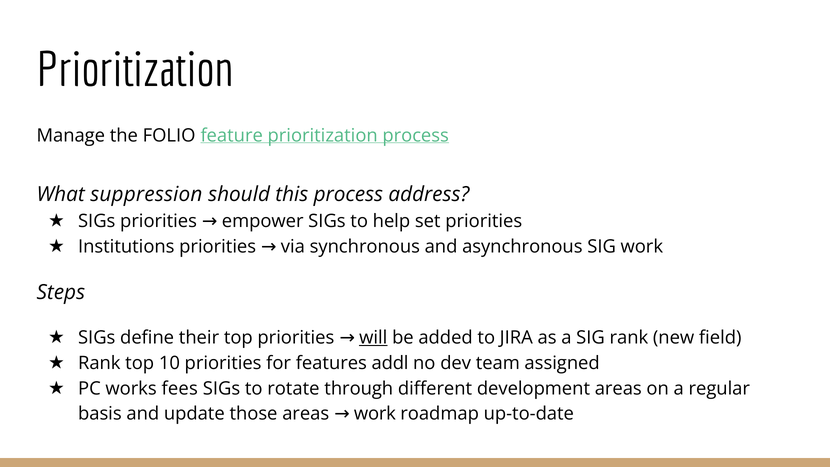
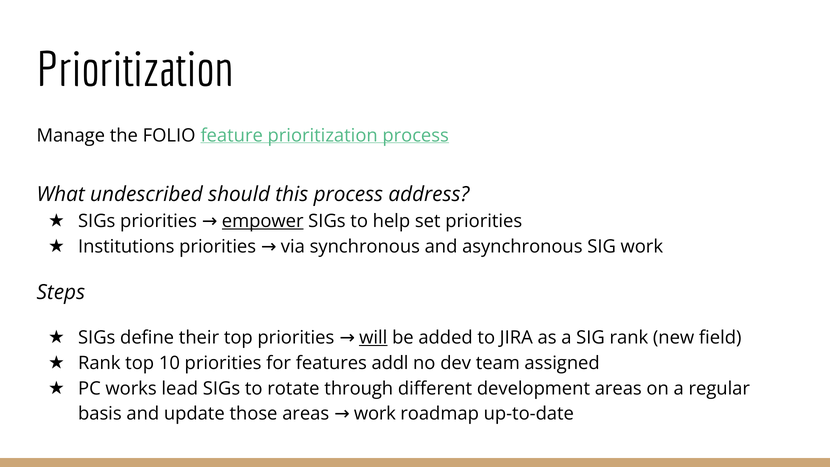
suppression: suppression -> undescribed (146, 195)
empower underline: none -> present (263, 221)
fees: fees -> lead (180, 388)
